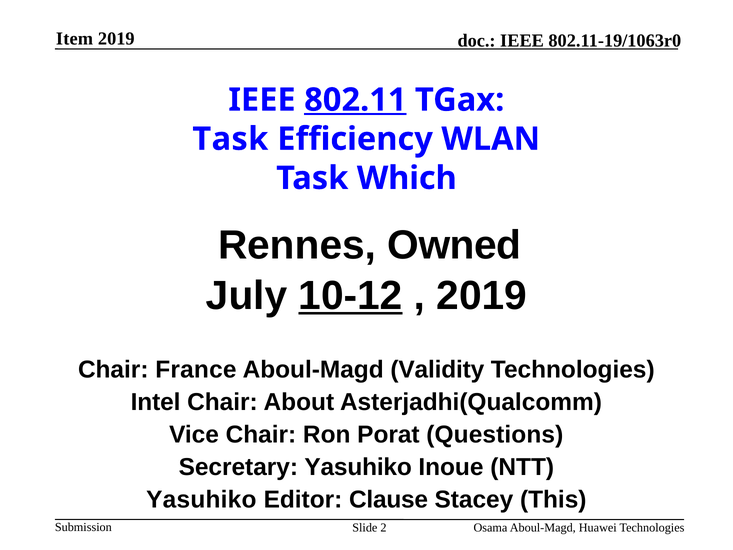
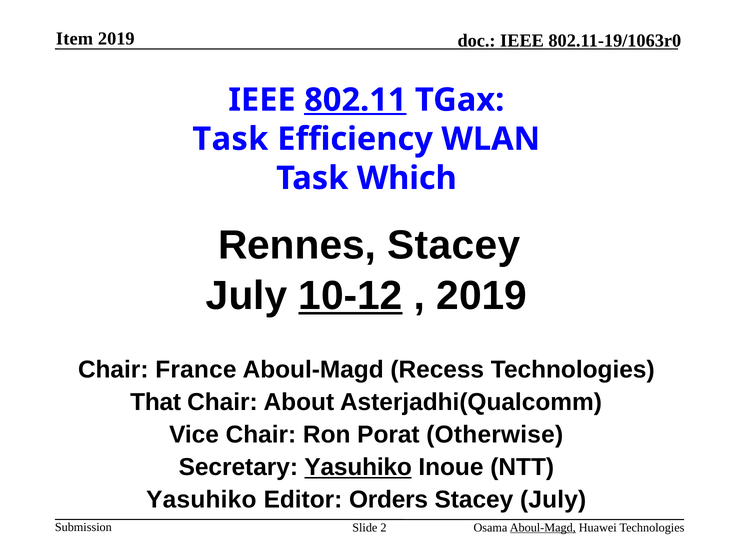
Rennes Owned: Owned -> Stacey (454, 245)
Validity: Validity -> Recess (437, 369)
Intel: Intel -> That (156, 402)
Questions: Questions -> Otherwise (495, 434)
Yasuhiko underline: none -> present (358, 467)
Clause: Clause -> Orders (389, 499)
This: This -> July (553, 499)
Aboul-Magd underline: none -> present (543, 527)
